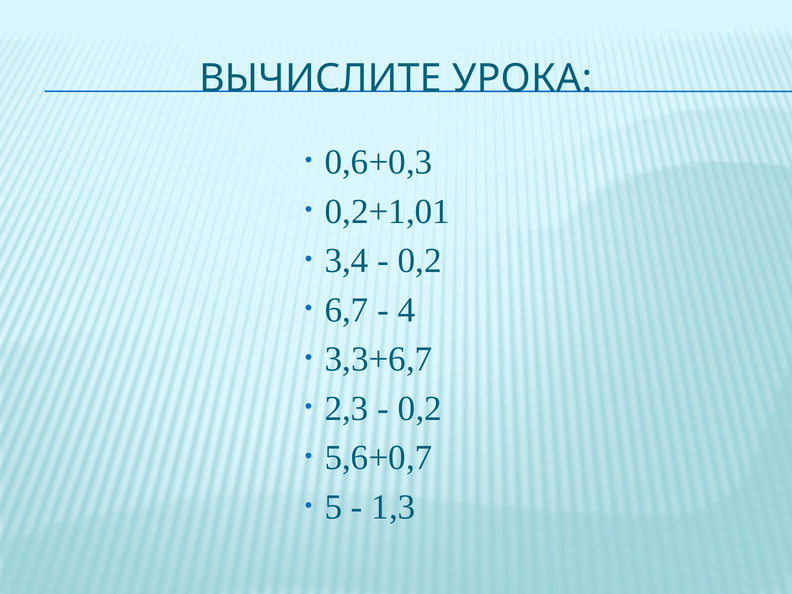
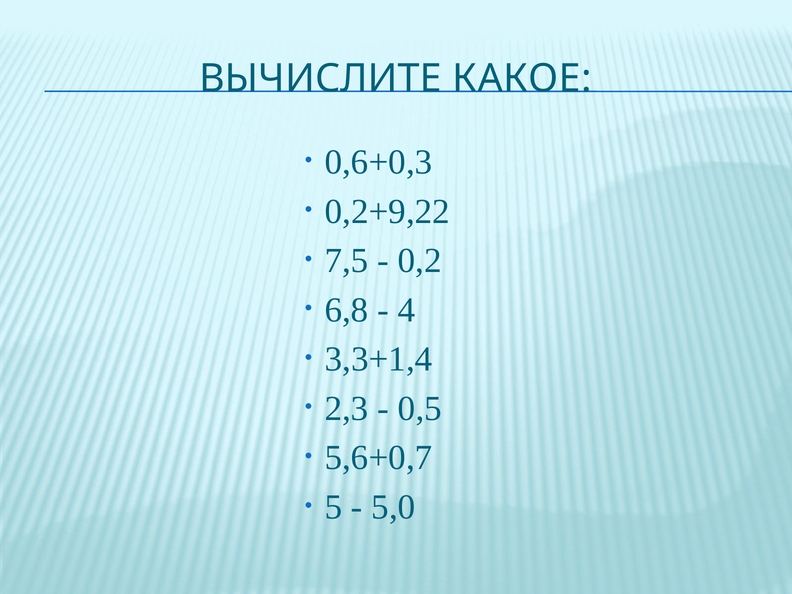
УРОКА: УРОКА -> КАКОЕ (522, 79)
0,2+1,01: 0,2+1,01 -> 0,2+9,22 (387, 211)
3,4: 3,4 -> 7,5 (347, 261)
6,7: 6,7 -> 6,8 (347, 310)
3,3+6,7: 3,3+6,7 -> 3,3+1,4 (379, 359)
0,2: 0,2 -> 0,5 (420, 409)
1,3: 1,3 -> 5,0 (393, 507)
